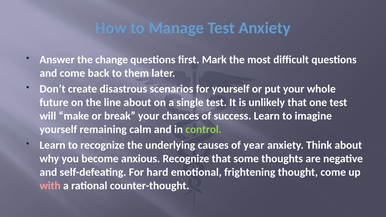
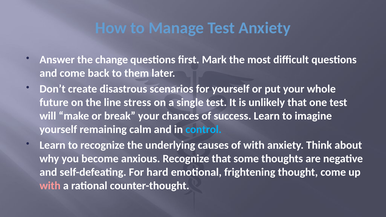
line about: about -> stress (137, 102)
control colour: light green -> light blue (204, 129)
of year: year -> with (254, 145)
